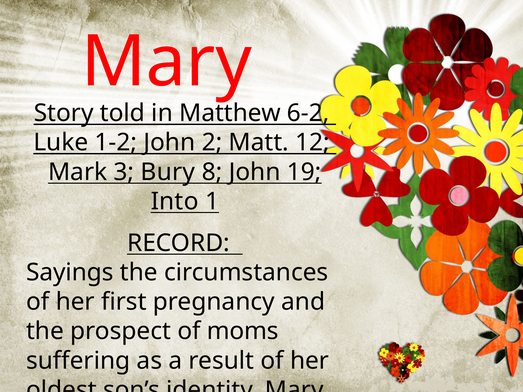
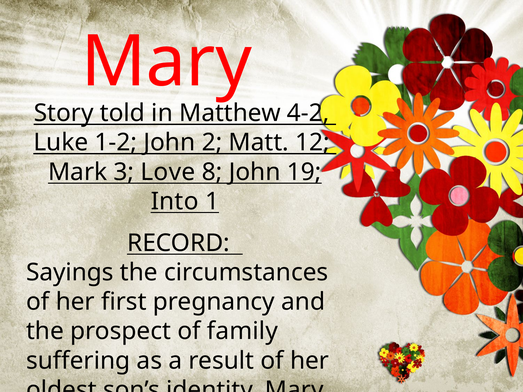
6-2: 6-2 -> 4-2 (308, 113)
Bury: Bury -> Love (168, 172)
moms: moms -> family (242, 331)
